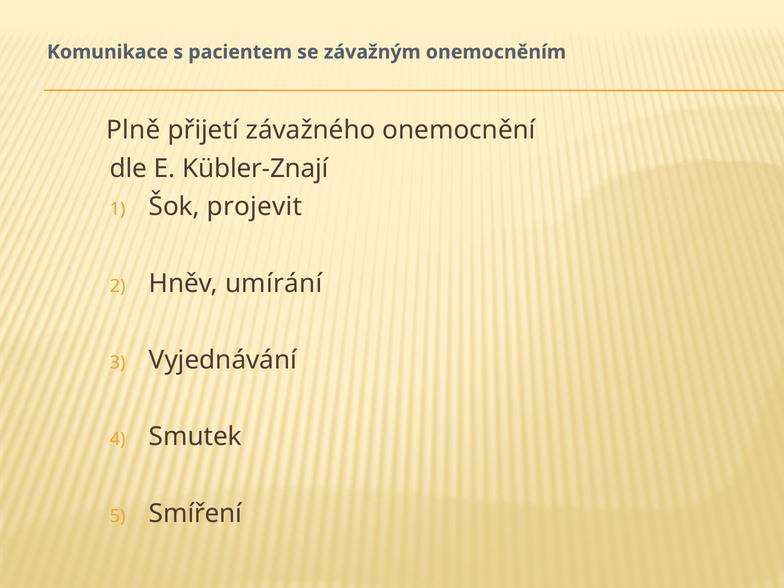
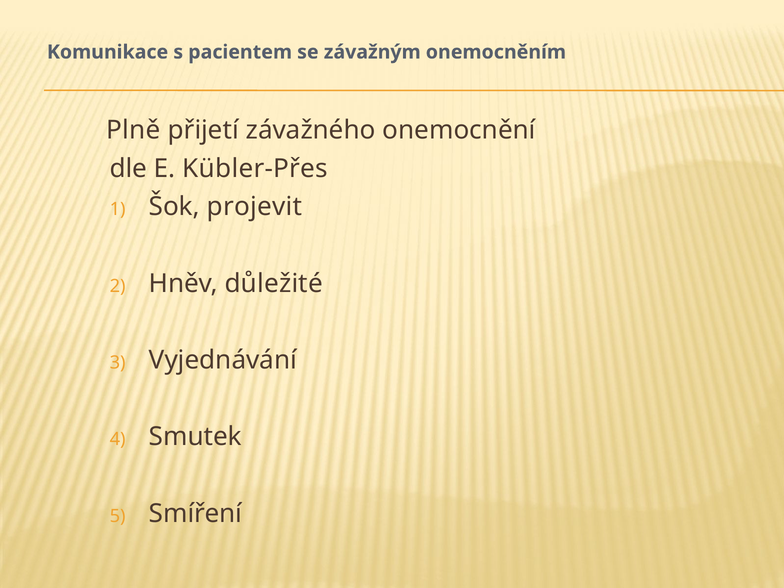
Kübler-Znají: Kübler-Znají -> Kübler-Přes (255, 168)
umírání: umírání -> důležité (274, 283)
